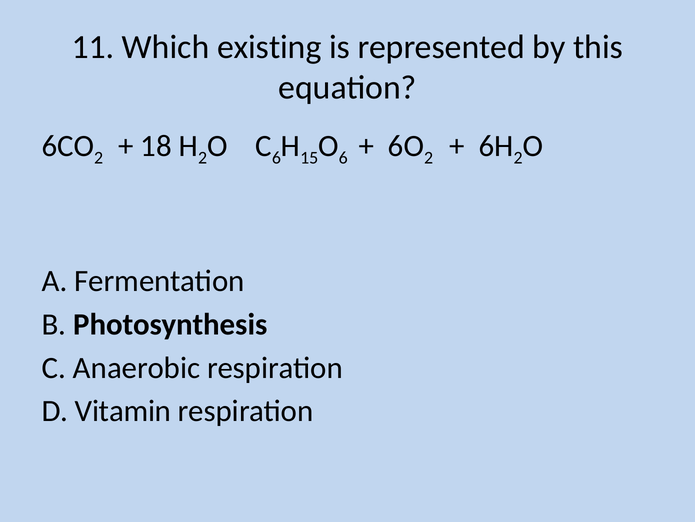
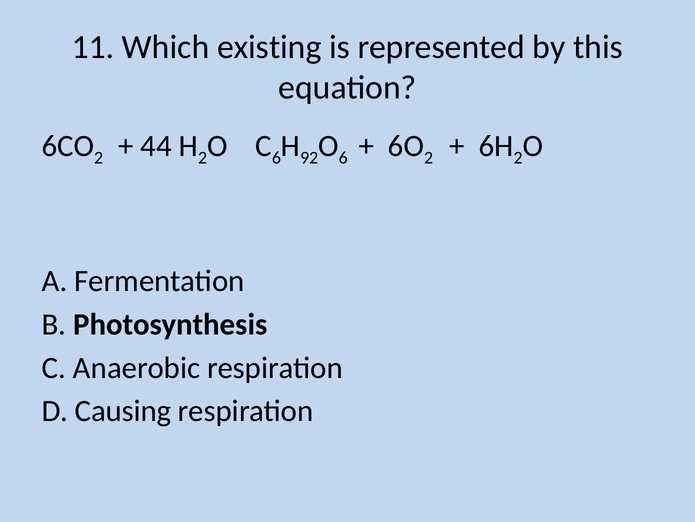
18: 18 -> 44 (156, 146)
15: 15 -> 92 (309, 158)
Vitamin: Vitamin -> Causing (123, 411)
